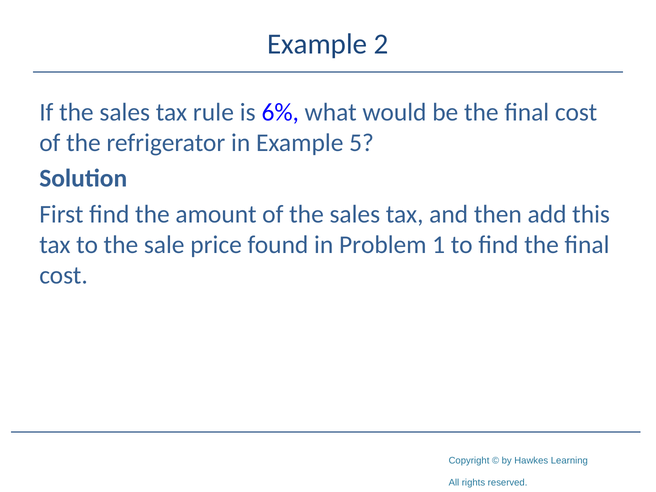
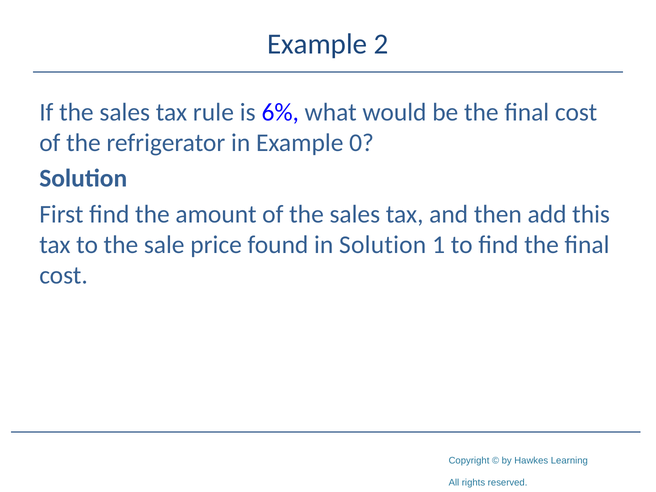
5: 5 -> 0 (362, 143)
in Problem: Problem -> Solution (383, 245)
